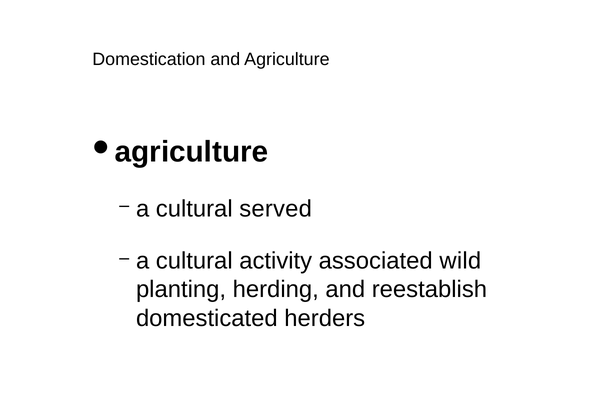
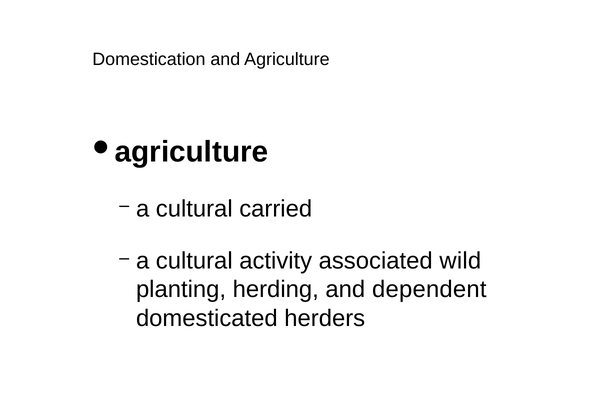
served: served -> carried (276, 209)
reestablish: reestablish -> dependent (429, 290)
